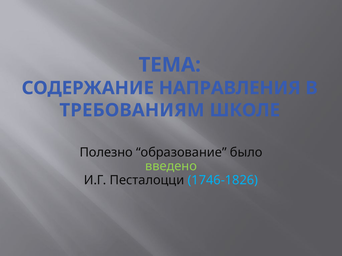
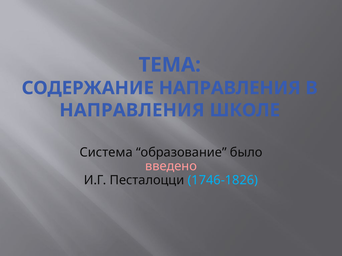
ТРЕБОВАНИЯМ: ТРЕБОВАНИЯМ -> НАПРАВЛЕНИЯ (132, 110)
Полезно: Полезно -> Система (106, 153)
введено colour: light green -> pink (171, 167)
